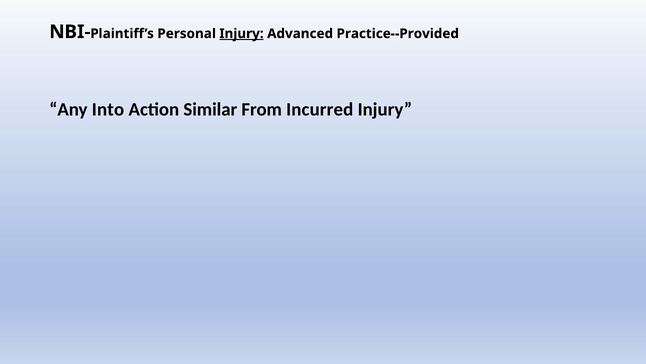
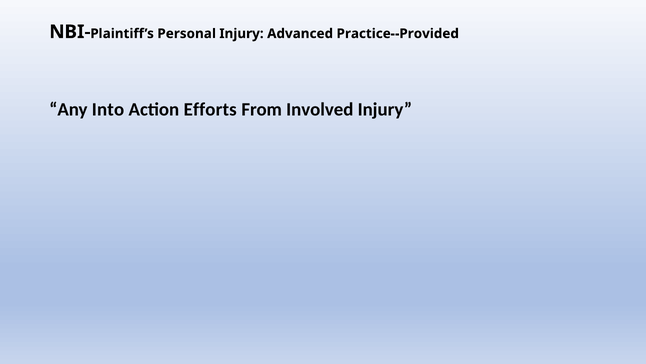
Injury underline: present -> none (241, 34)
Similar: Similar -> Efforts (210, 109)
Incurred: Incurred -> Involved (320, 109)
